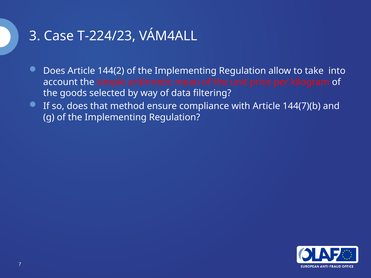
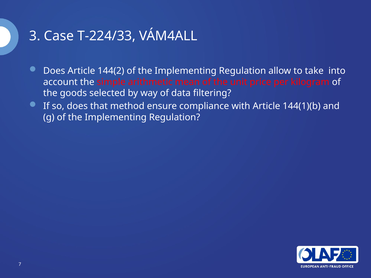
T-224/23: T-224/23 -> T-224/33 (107, 36)
144(7)(b: 144(7)(b -> 144(1)(b (302, 106)
